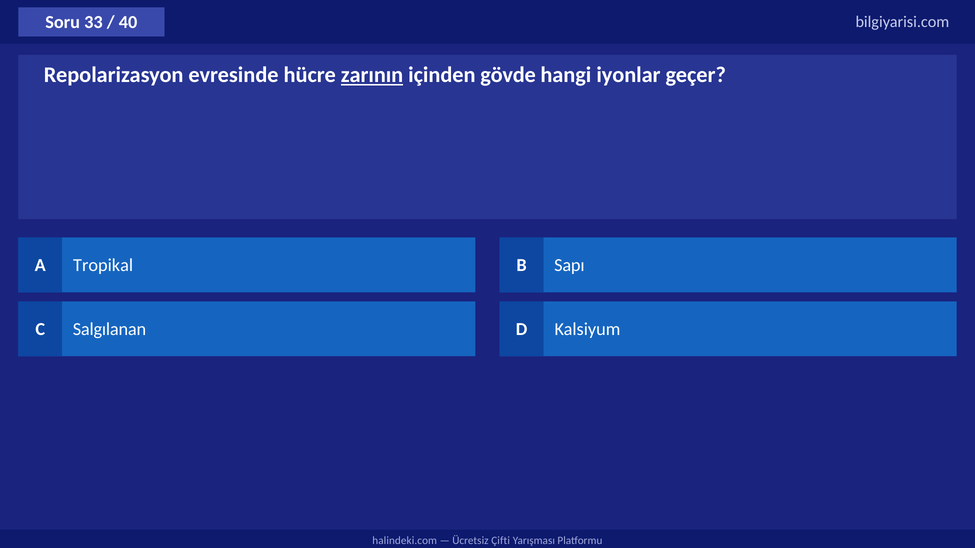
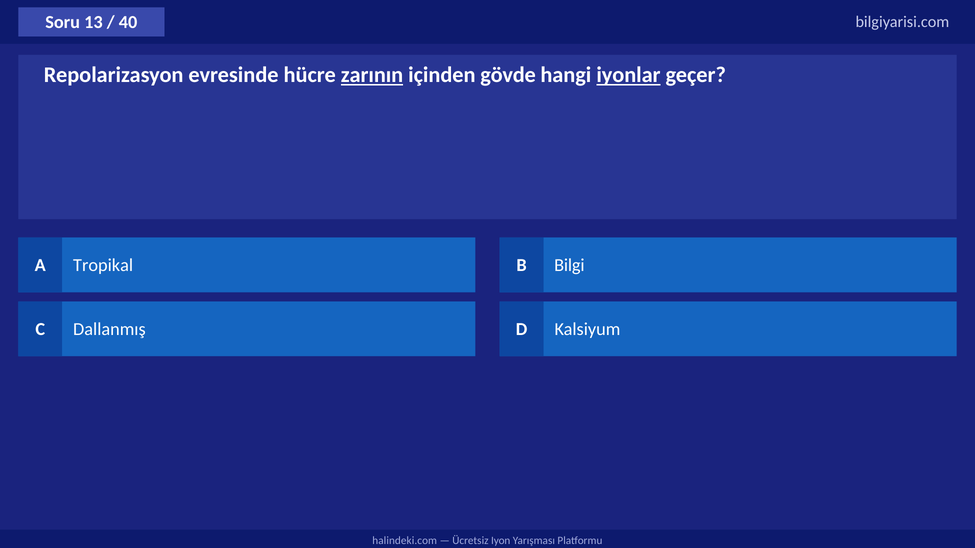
33: 33 -> 13 (93, 22)
iyonlar underline: none -> present (628, 75)
Sapı: Sapı -> Bilgi (569, 265)
Salgılanan: Salgılanan -> Dallanmış (109, 329)
Çifti: Çifti -> Iyon (501, 541)
